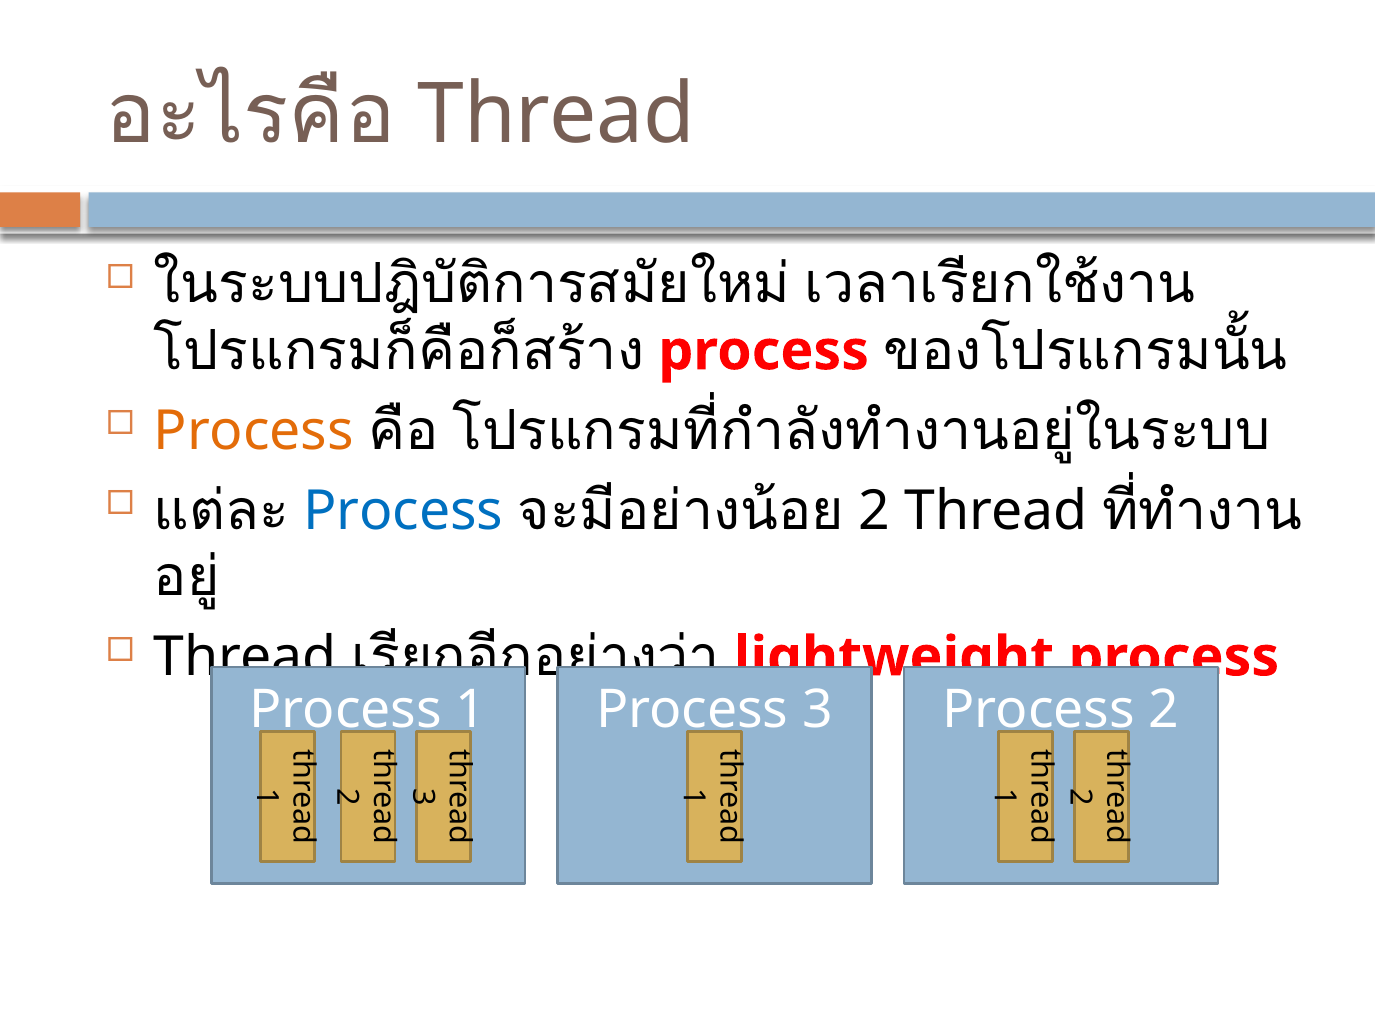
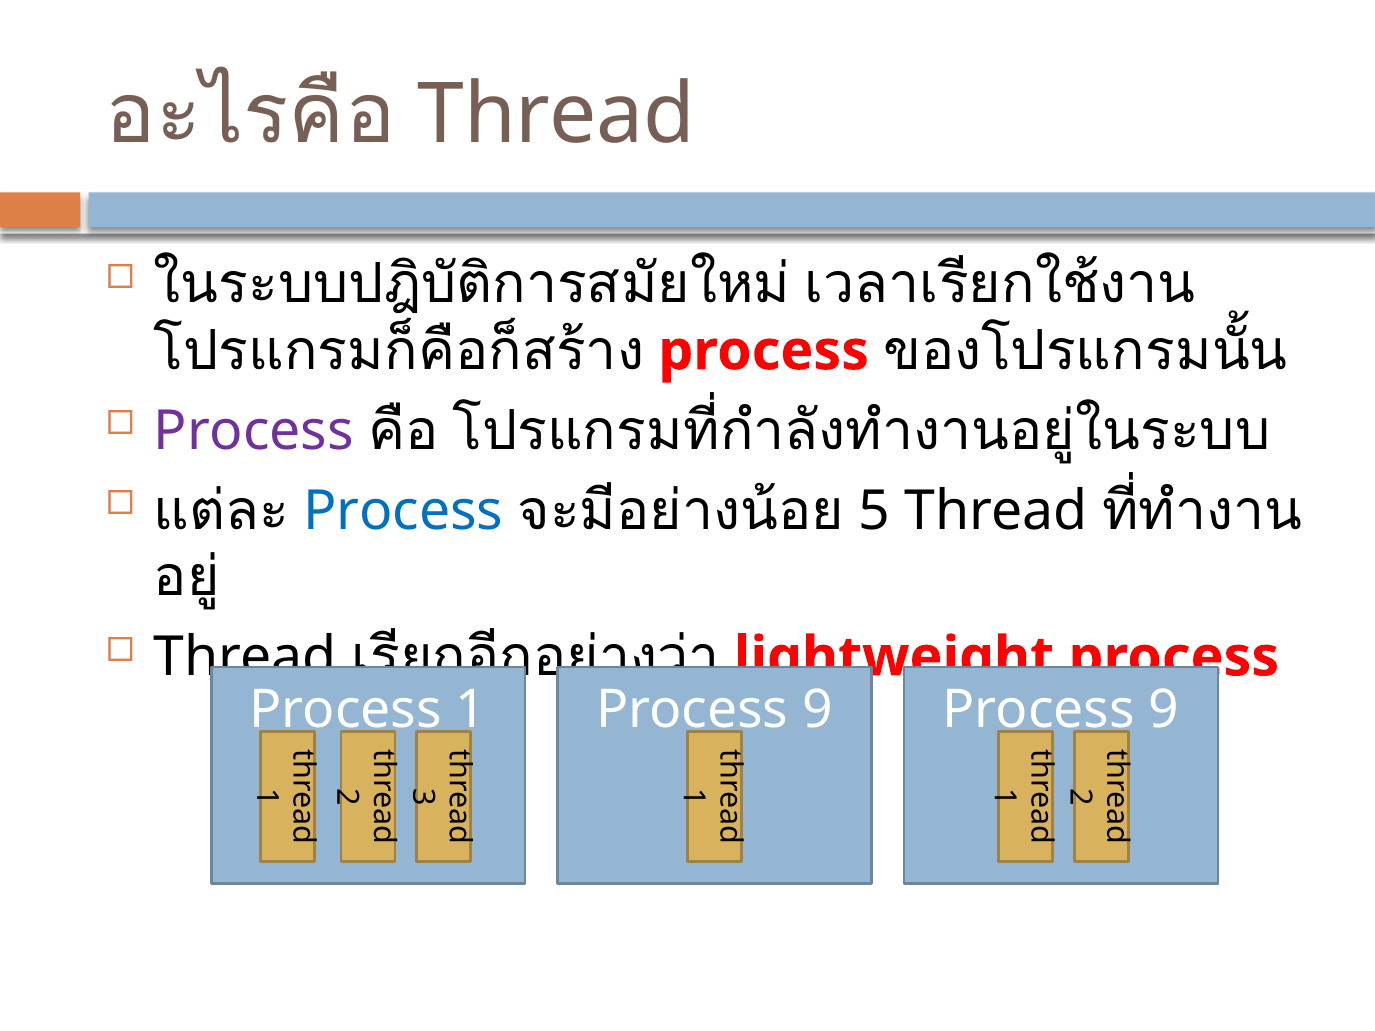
Process colour: orange -> purple (254, 431)
2: 2 -> 5 (874, 511)
3: 3 -> 9 (818, 710)
2: 2 -> 9 (1164, 710)
